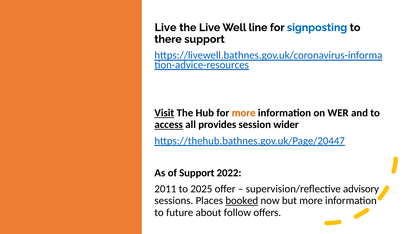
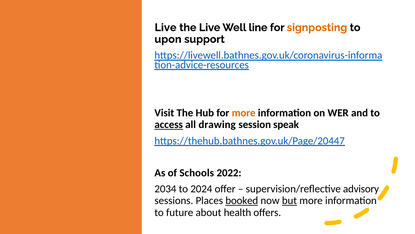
signposting colour: blue -> orange (317, 27)
there: there -> upon (168, 39)
Visit underline: present -> none (164, 113)
provides: provides -> drawing (217, 124)
wider: wider -> speak (286, 124)
of Support: Support -> Schools (197, 173)
2011: 2011 -> 2034 (165, 189)
2025: 2025 -> 2024 (201, 189)
but underline: none -> present (289, 200)
follow: follow -> health (237, 212)
